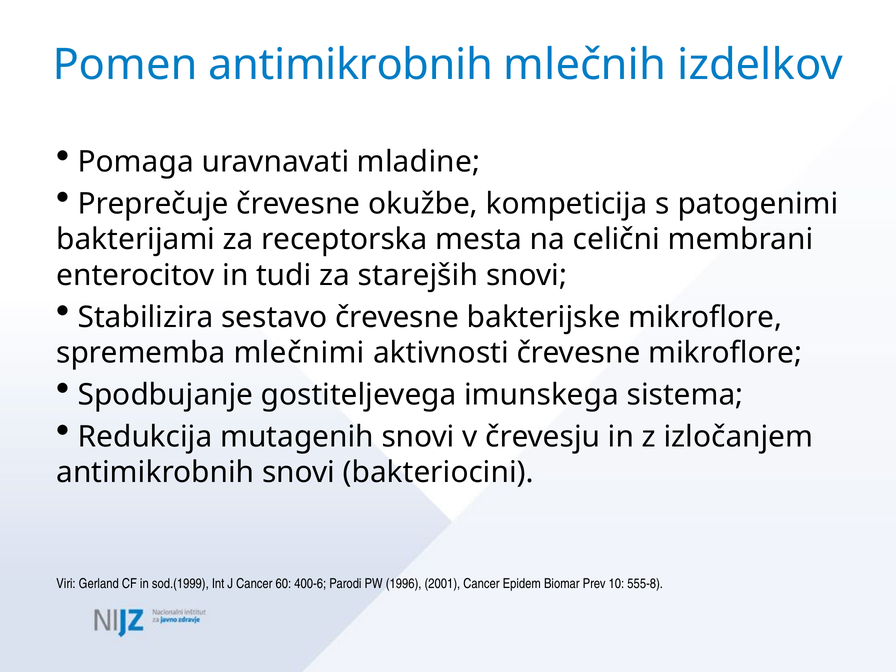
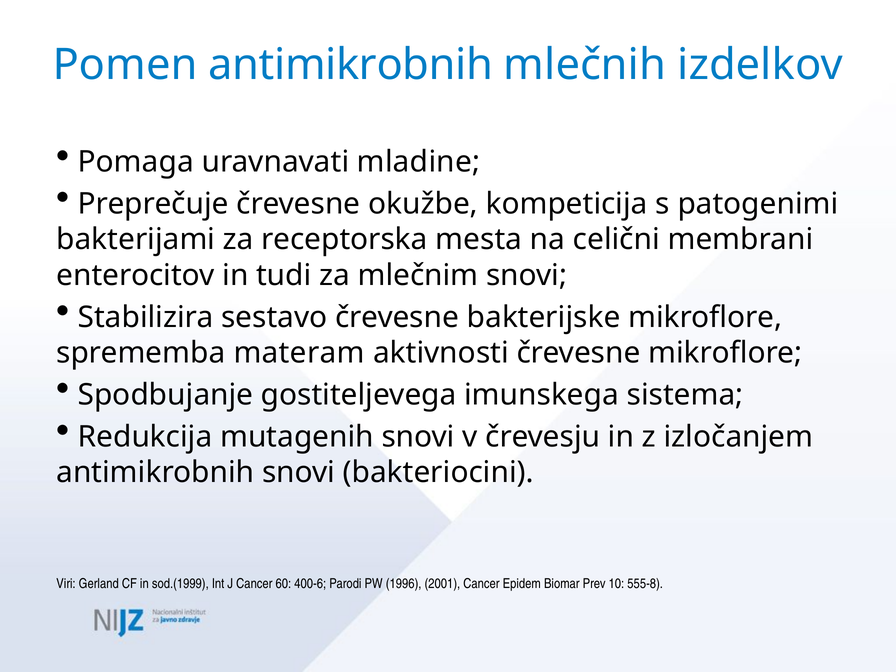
starejših: starejših -> mlečnim (418, 275)
mlečnimi: mlečnimi -> materam (299, 353)
